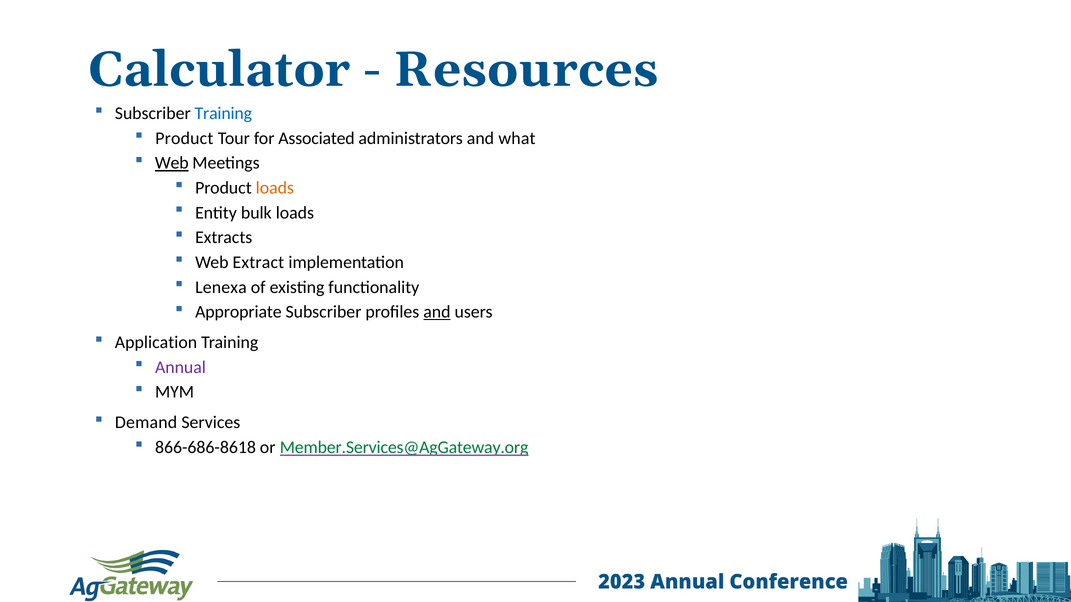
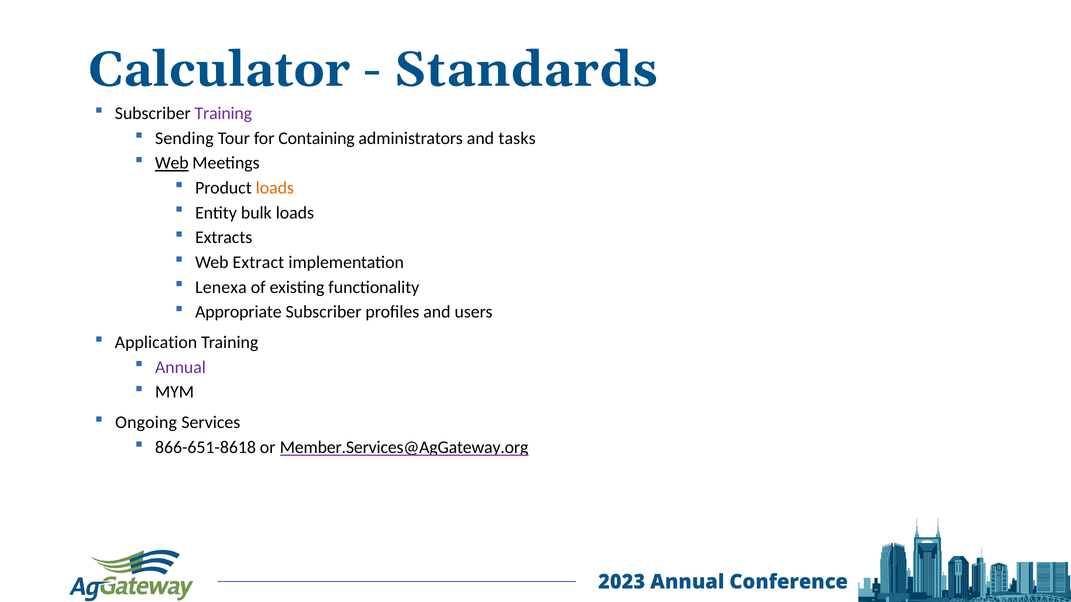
Resources: Resources -> Standards (526, 70)
Training colour: blue -> purple (223, 114)
Product: Product -> Sending (184, 138)
Associated: Associated -> Containing (317, 138)
what: what -> tasks (517, 138)
and underline: present -> none (437, 312)
Demand: Demand -> Ongoing (146, 423)
866-686-8618: 866-686-8618 -> 866-651-8618 (205, 448)
Member.Services@AgGateway.org colour: green -> black (404, 448)
